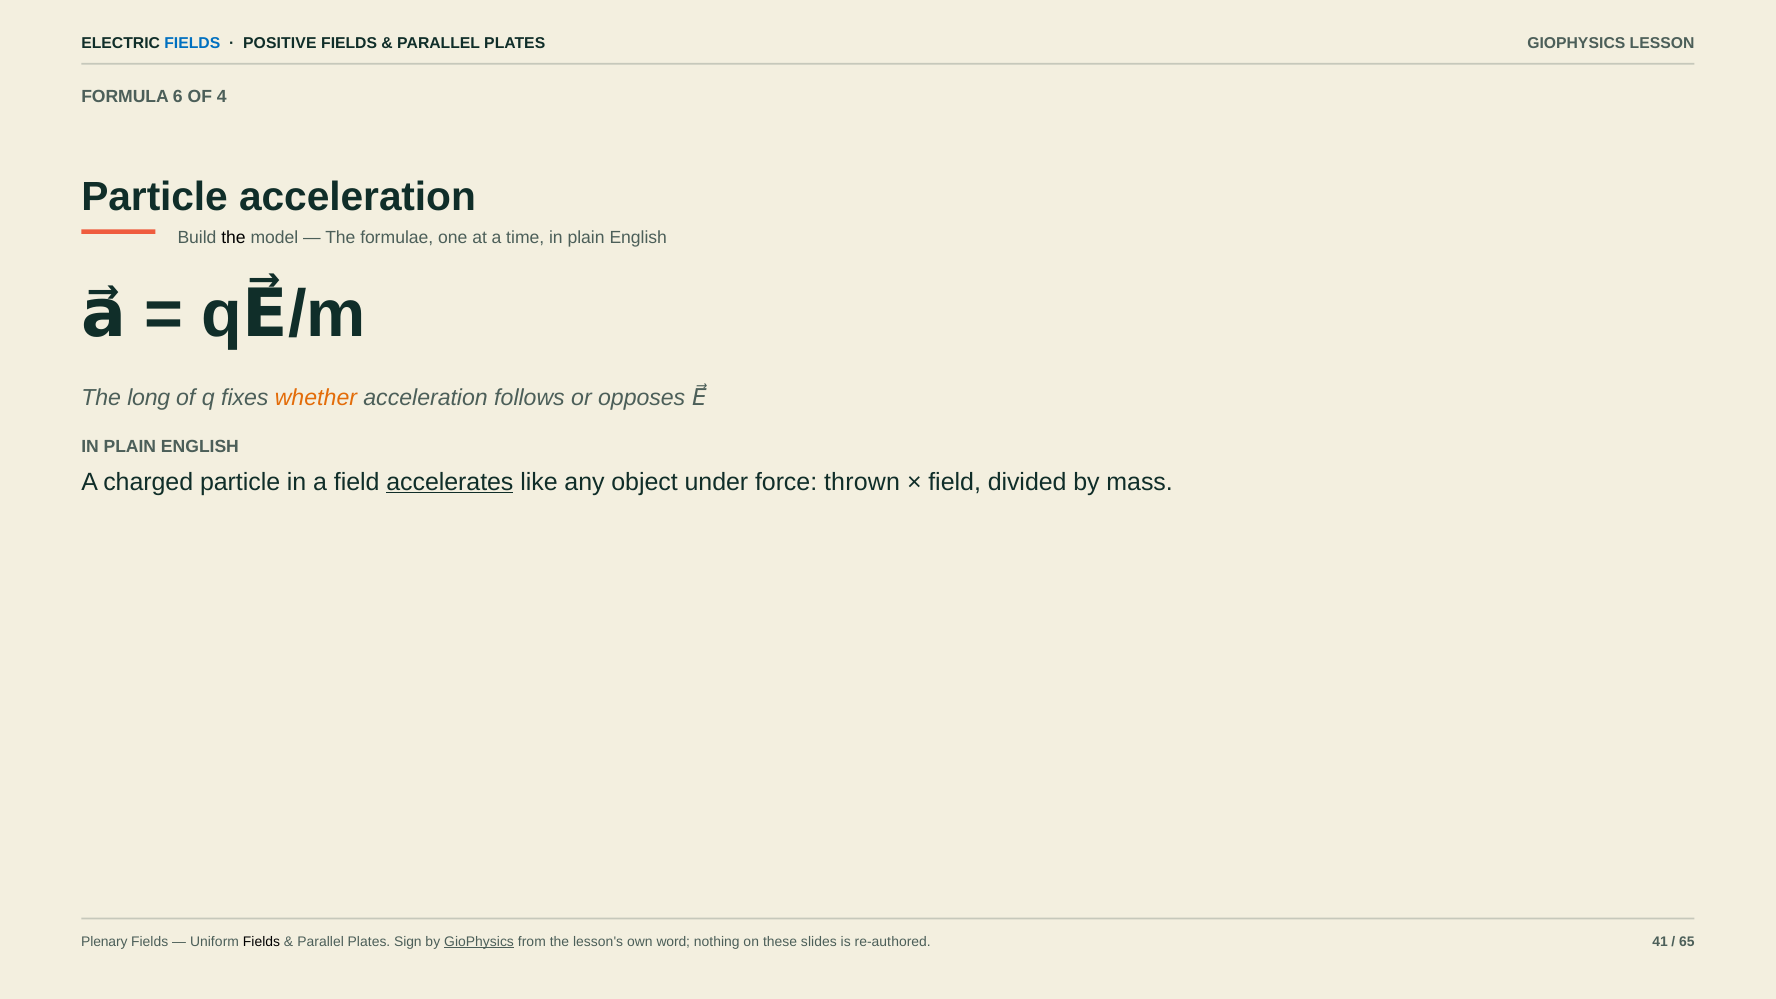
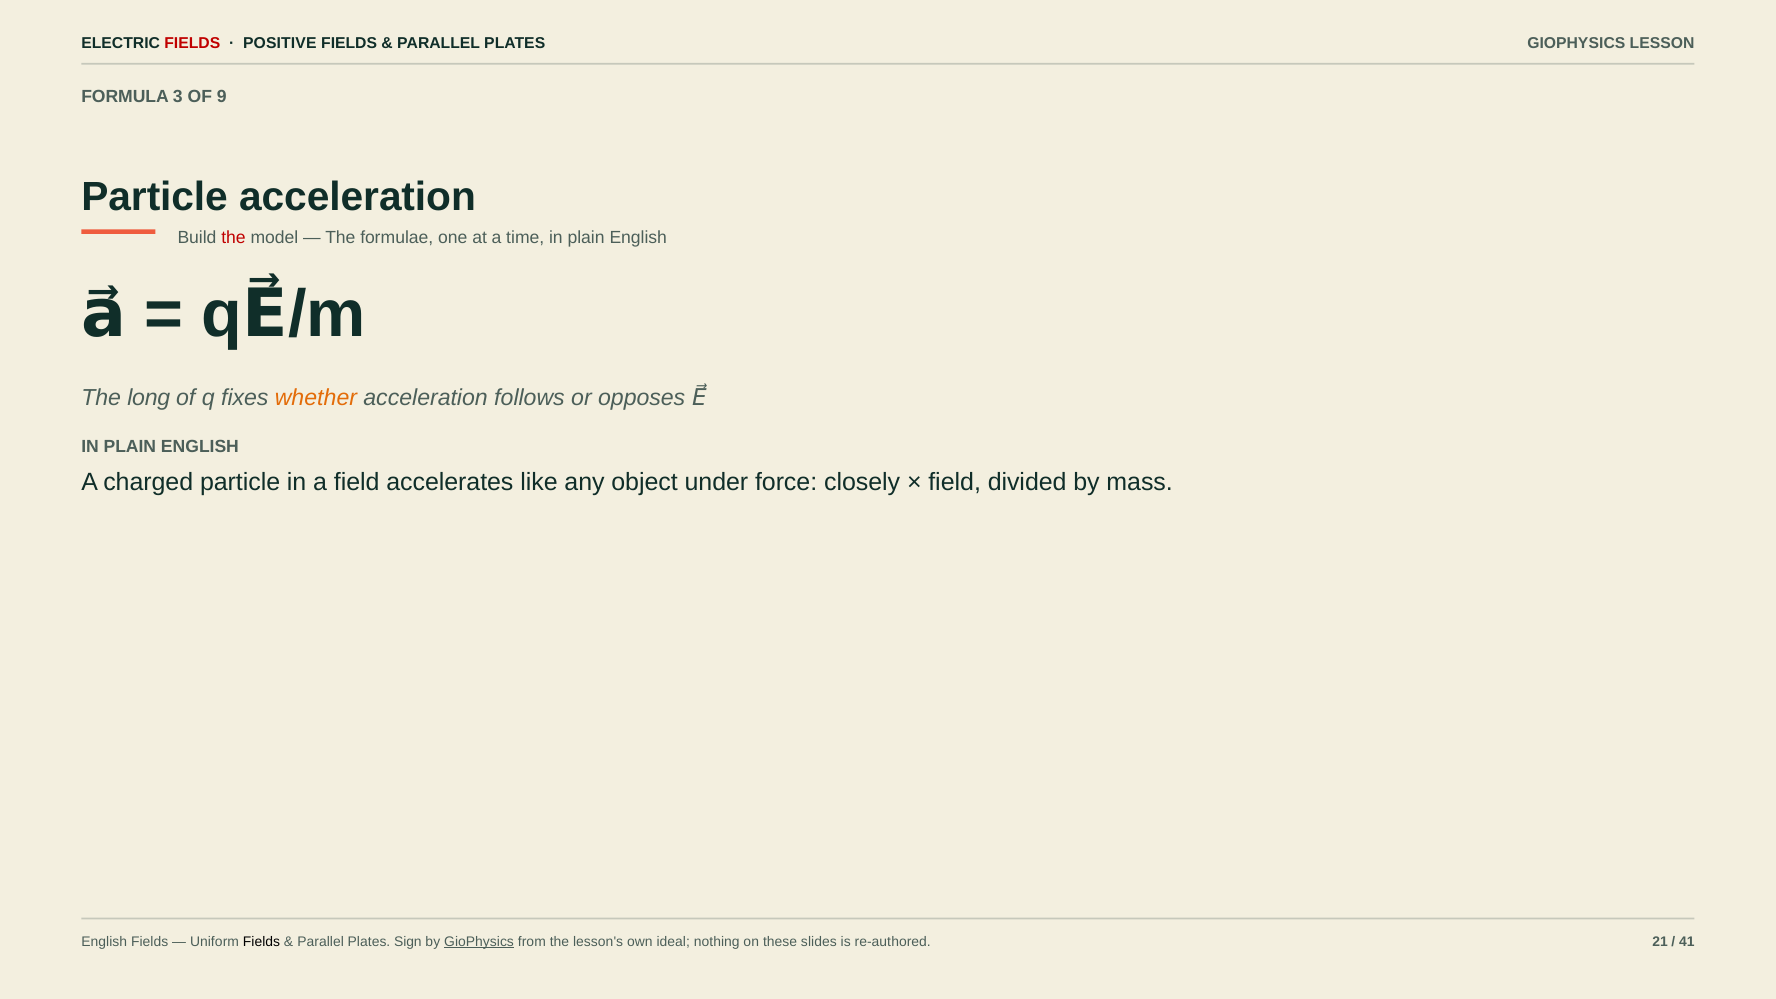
FIELDS colour: blue -> red (192, 44)
6: 6 -> 3 (178, 97)
4: 4 -> 9 (222, 97)
the colour: black -> red (233, 237)
accelerates underline: present -> none (450, 482)
thrown: thrown -> closely (862, 482)
Plenary: Plenary -> English (104, 942)
word: word -> ideal (673, 942)
41: 41 -> 21 (1660, 942)
65: 65 -> 41 (1687, 942)
